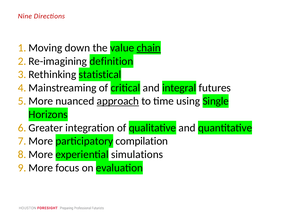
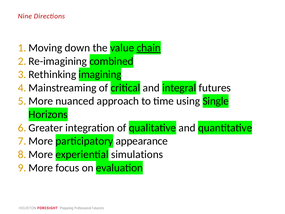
definition: definition -> combined (111, 61)
statistical: statistical -> imagining (100, 74)
approach underline: present -> none (118, 101)
compilation: compilation -> appearance (142, 141)
